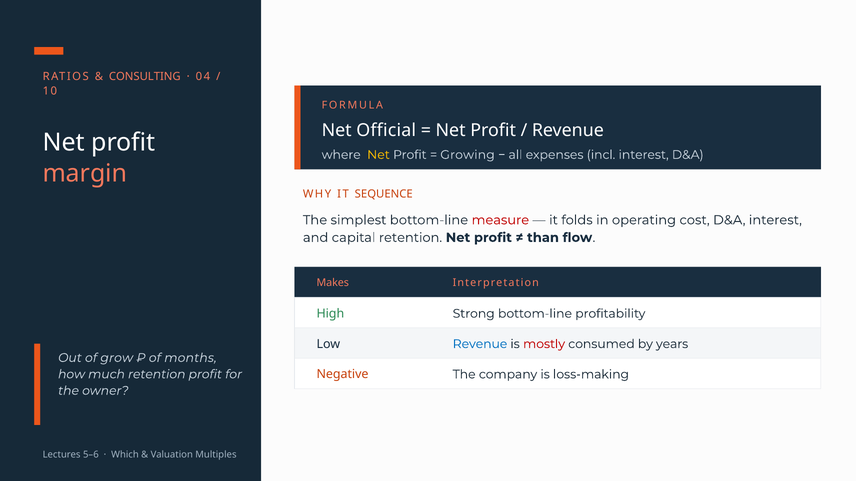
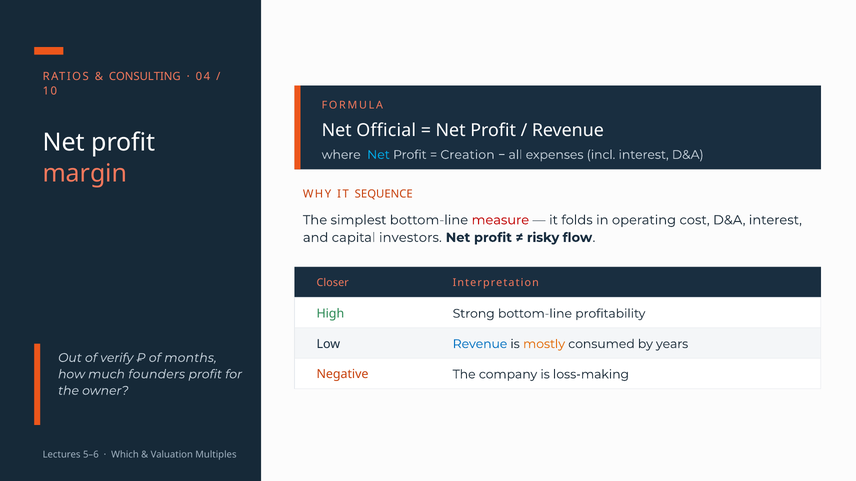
Net colour: yellow -> light blue (378, 155)
Growing: Growing -> Creation (467, 155)
capital retention: retention -> investors (410, 238)
than: than -> risky (543, 238)
Makes: Makes -> Closer (333, 283)
mostly colour: red -> orange (544, 344)
grow: grow -> verify (117, 358)
much retention: retention -> founders (157, 375)
